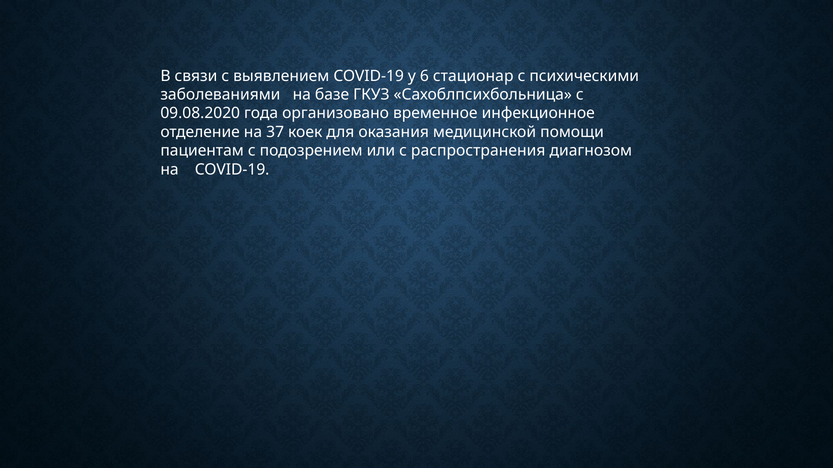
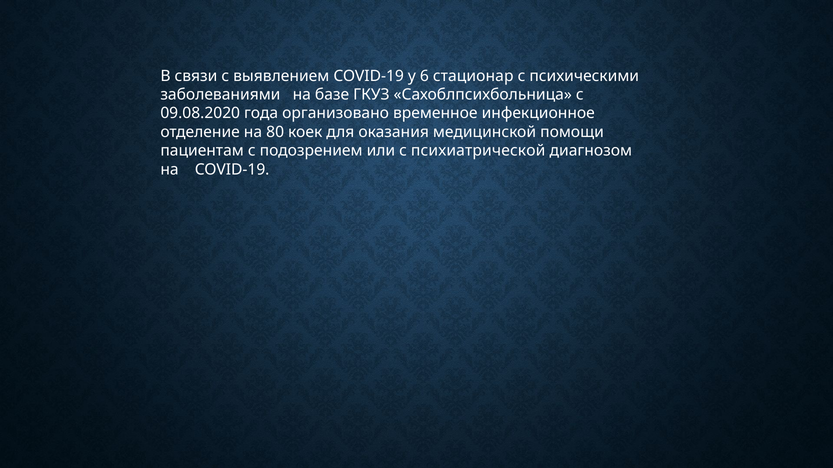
37: 37 -> 80 (275, 132)
распространения: распространения -> психиатрической (478, 151)
